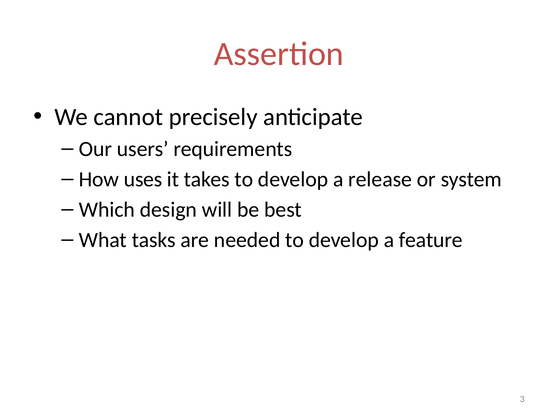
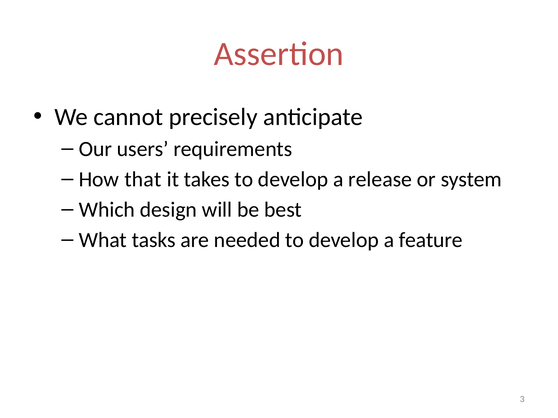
uses: uses -> that (143, 180)
